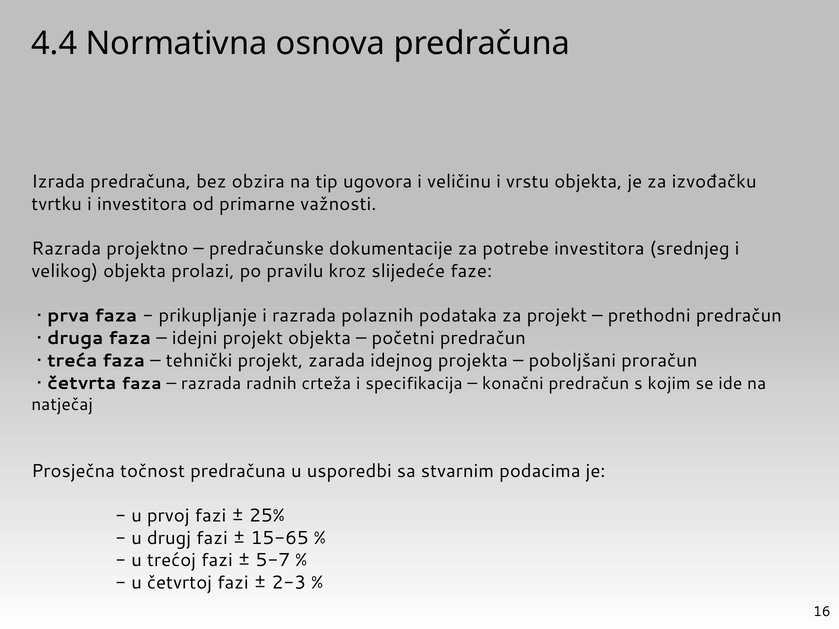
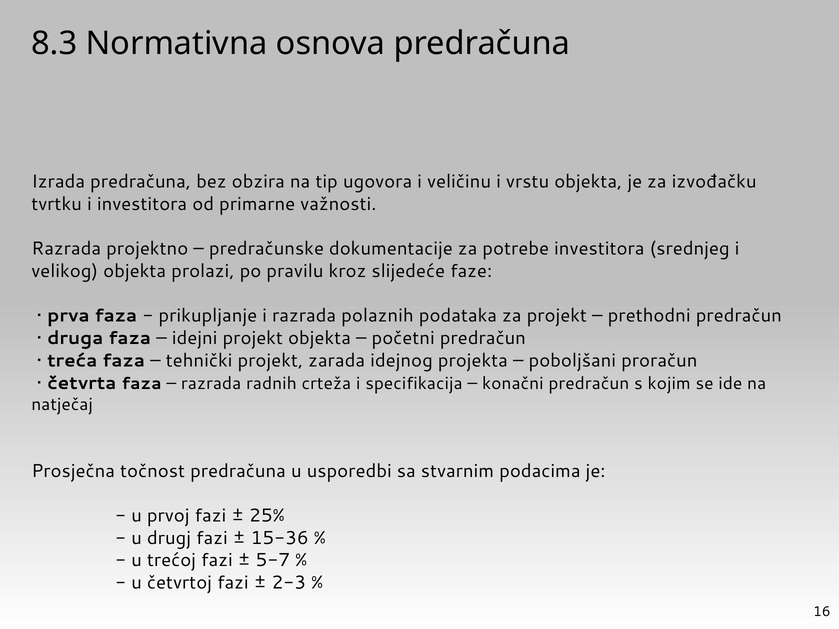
4.4: 4.4 -> 8.3 (54, 43)
15-65: 15-65 -> 15-36 (280, 538)
